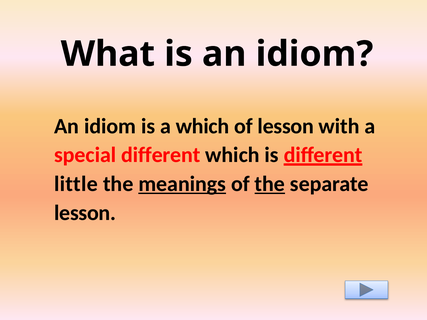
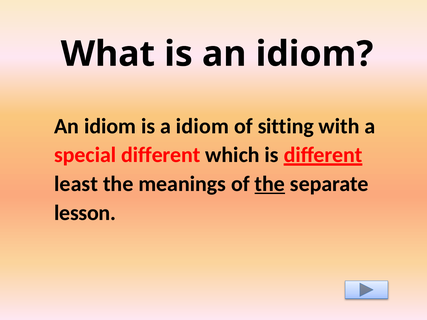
a which: which -> idiom (202, 126)
of lesson: lesson -> sitting (286, 126)
little: little -> least (76, 184)
meanings underline: present -> none (182, 184)
